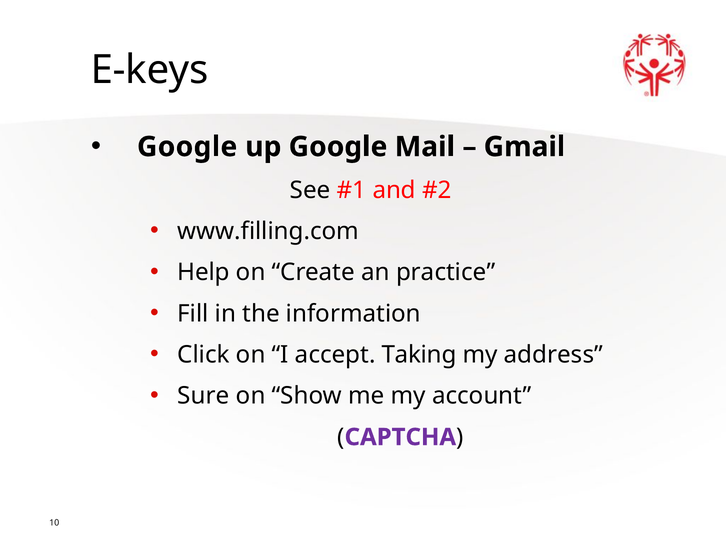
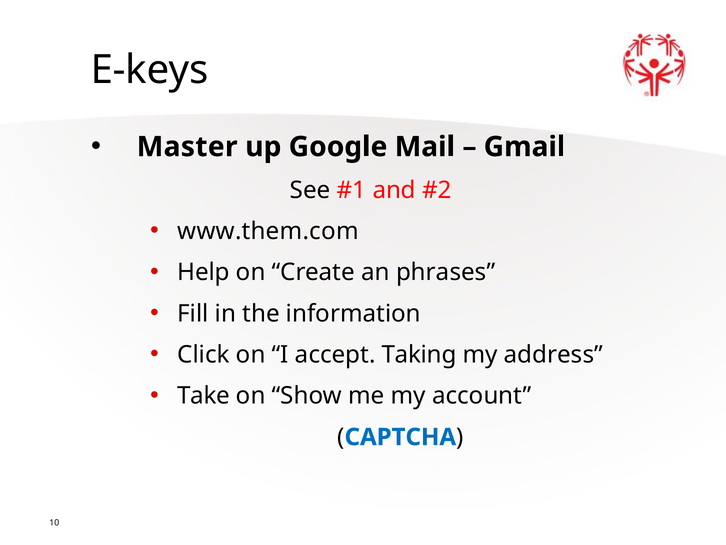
Google: Google -> Master (187, 147)
www.filling.com: www.filling.com -> www.them.com (268, 231)
practice: practice -> phrases (446, 272)
Sure: Sure -> Take (204, 396)
CAPTCHA colour: purple -> blue (400, 437)
